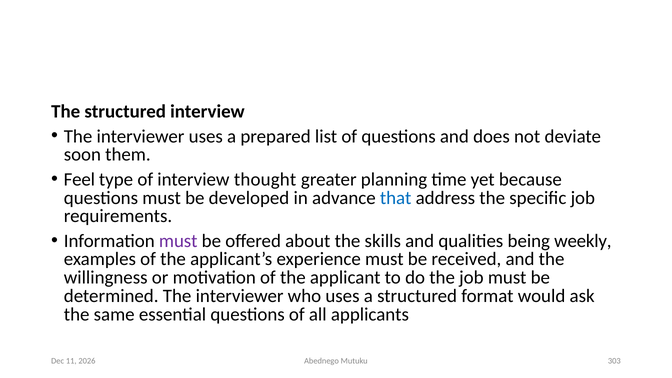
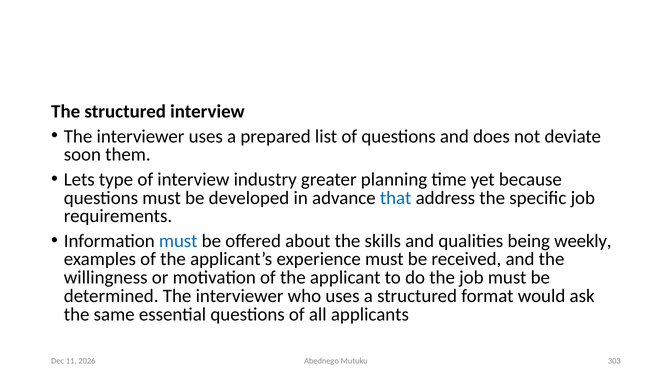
Feel: Feel -> Lets (79, 179)
thought: thought -> industry (265, 179)
must colour: purple -> blue (178, 241)
